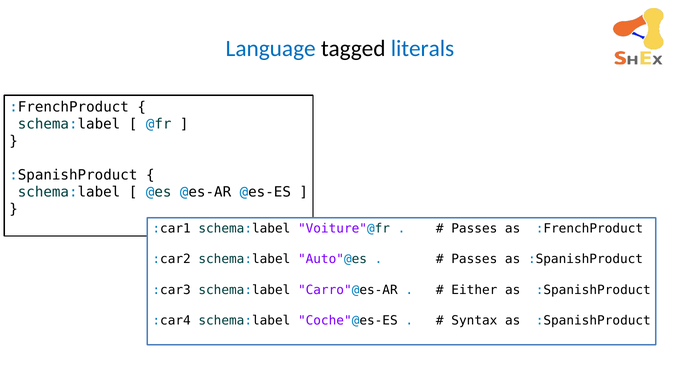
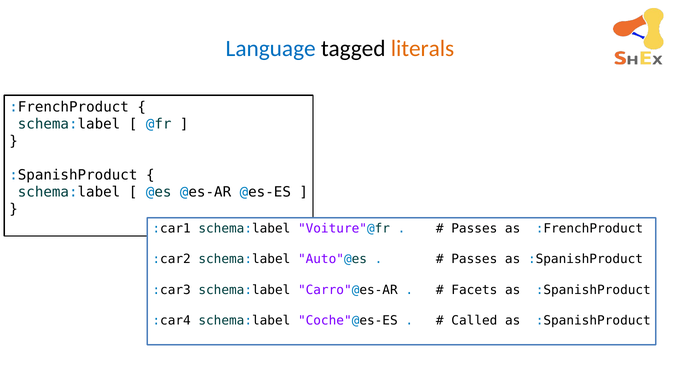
literals colour: blue -> orange (422, 49)
Either: Either -> Facets (474, 290)
Syntax: Syntax -> Called (474, 321)
